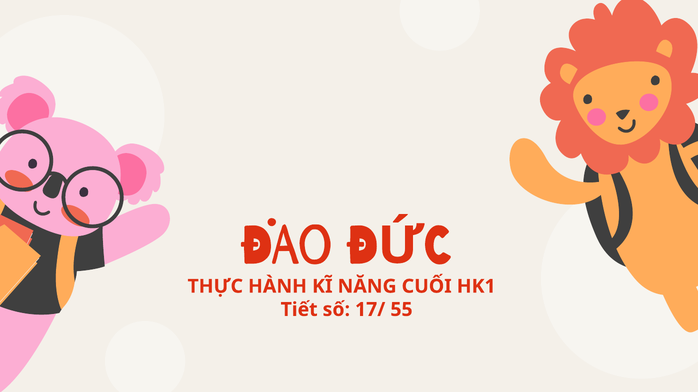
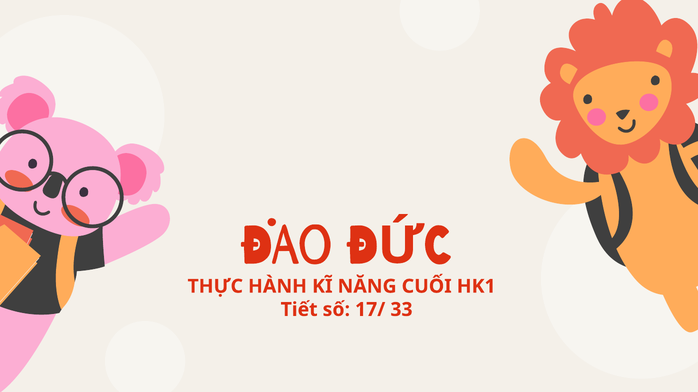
55: 55 -> 33 (401, 310)
